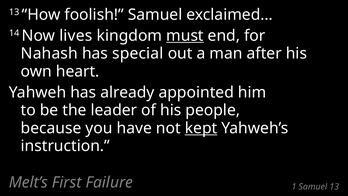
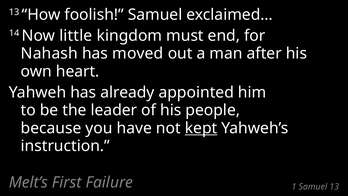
lives: lives -> little (76, 36)
must underline: present -> none (185, 36)
special: special -> moved (138, 53)
